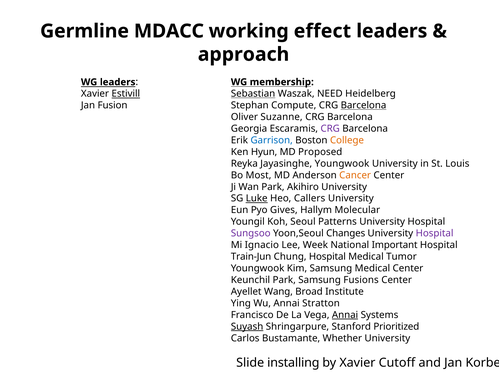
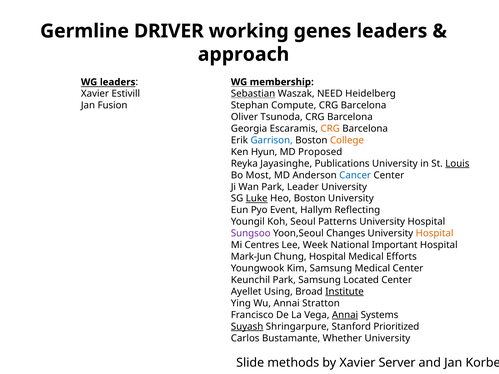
MDACC: MDACC -> DRIVER (169, 31)
effect: effect -> genes (323, 31)
Estivill underline: present -> none (126, 94)
Barcelona underline: present -> none (363, 105)
Suzanne: Suzanne -> Tsunoda (282, 117)
CRG colour: purple -> orange (330, 129)
Jayasinghe Youngwook: Youngwook -> Publications (342, 164)
Louis underline: none -> present (457, 164)
Cancer colour: orange -> blue (355, 175)
Akihiro: Akihiro -> Leader (303, 187)
Heo Callers: Callers -> Boston (310, 199)
Gives: Gives -> Event (284, 210)
Molecular: Molecular -> Reflecting (357, 210)
Hospital colour: purple -> orange (435, 234)
Ignacio: Ignacio -> Centres (262, 245)
Train-Jun: Train-Jun -> Mark-Jun (251, 257)
Tumor: Tumor -> Efforts (401, 257)
Fusions: Fusions -> Located (361, 280)
Wang: Wang -> Using (278, 292)
Institute underline: none -> present (345, 292)
installing: installing -> methods (293, 363)
Cutoff: Cutoff -> Server (397, 363)
